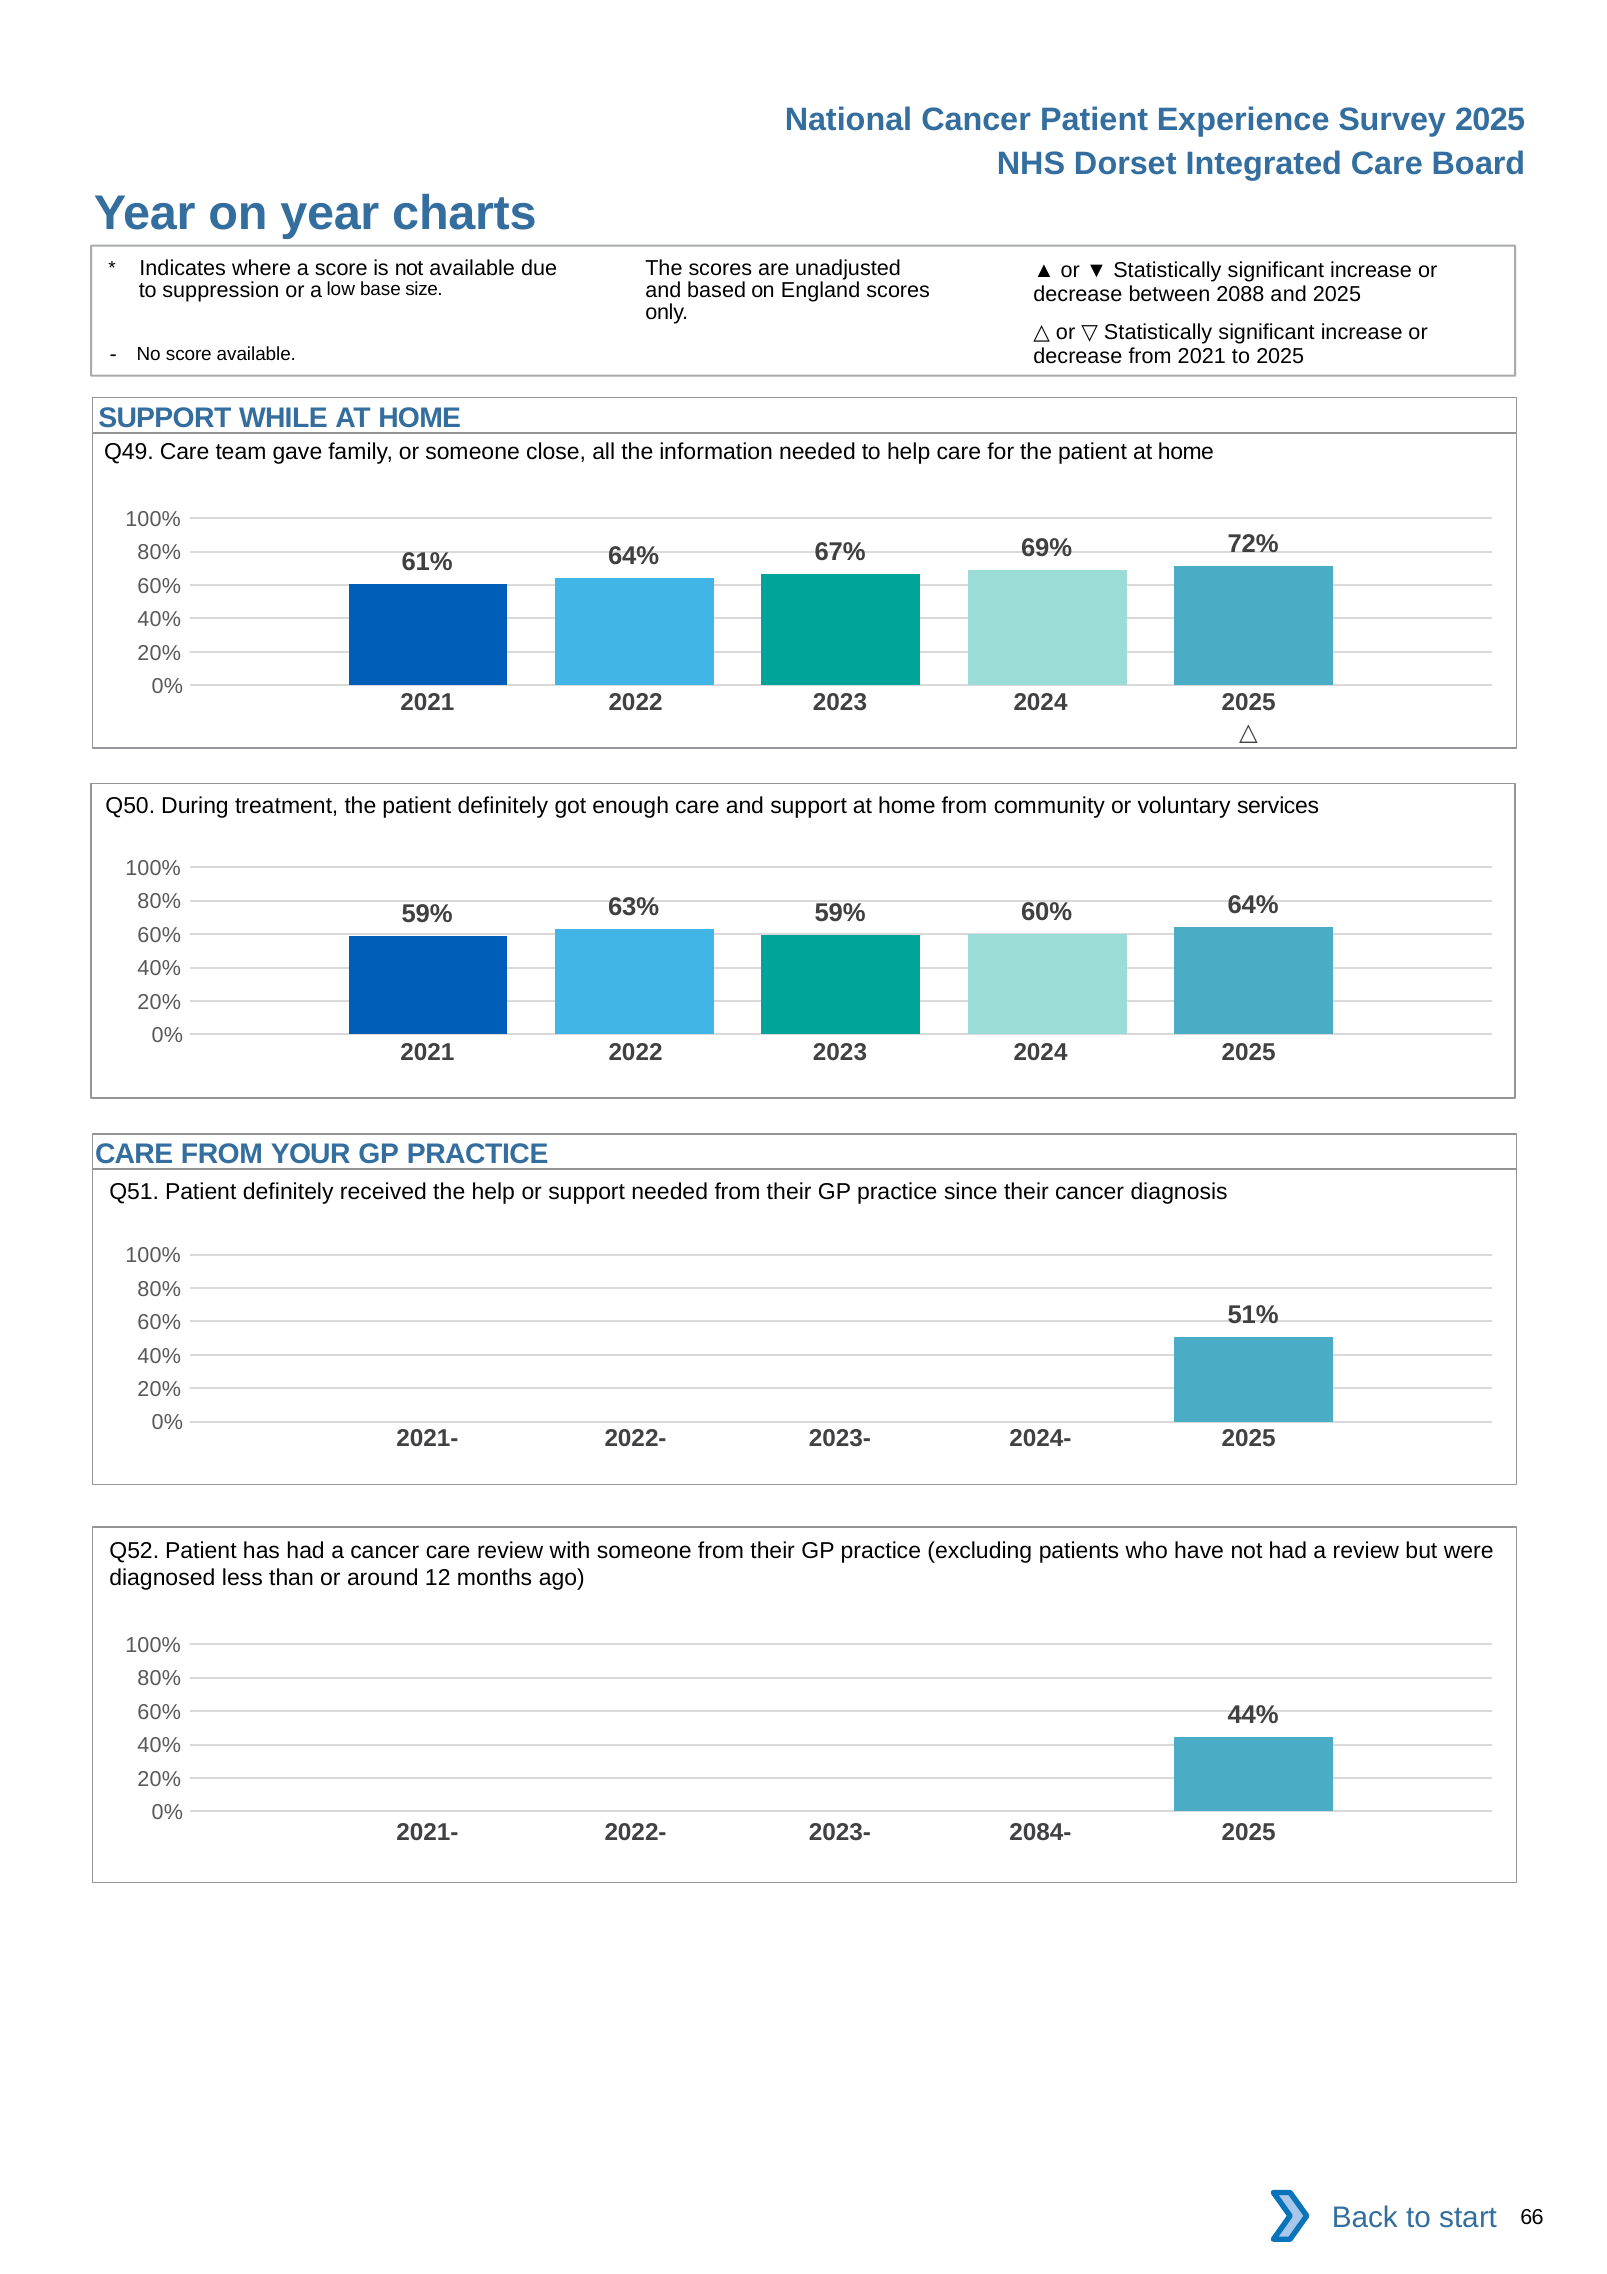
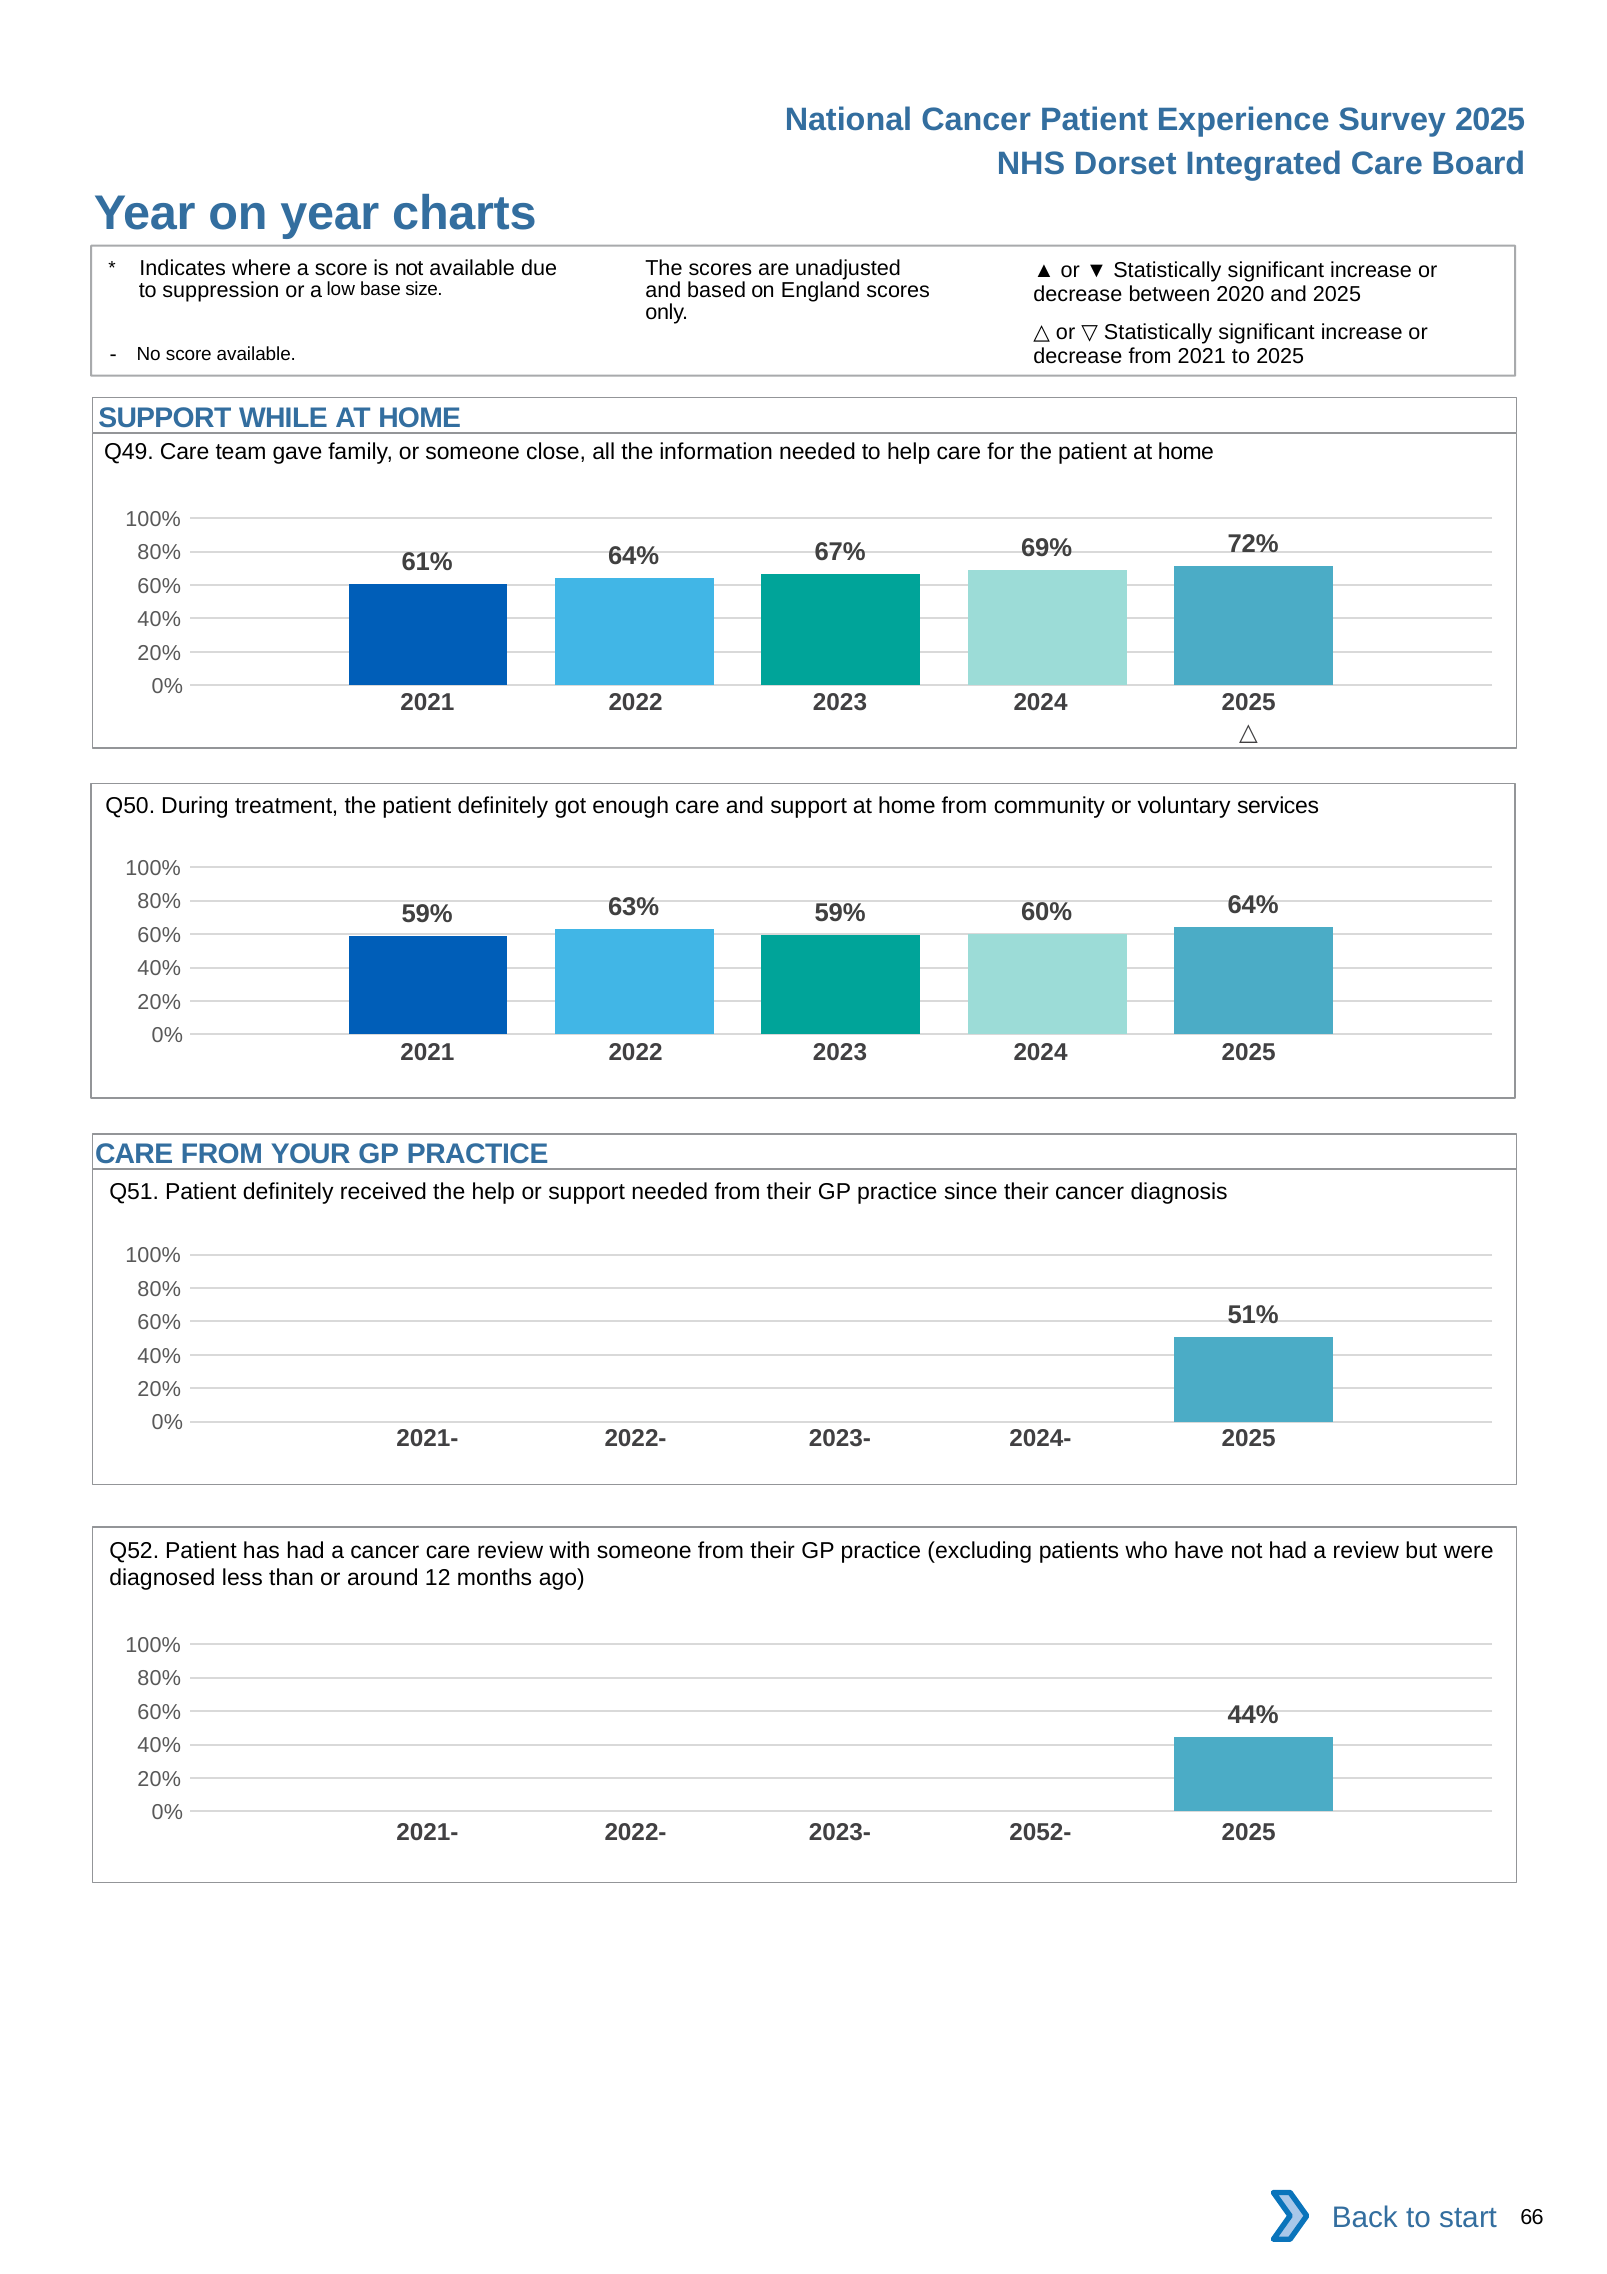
2088: 2088 -> 2020 (1240, 295)
2084-: 2084- -> 2052- (1040, 1833)
